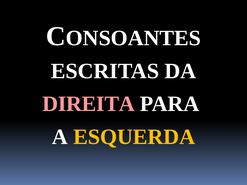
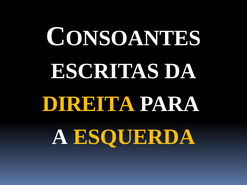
DIREITA colour: pink -> yellow (88, 104)
